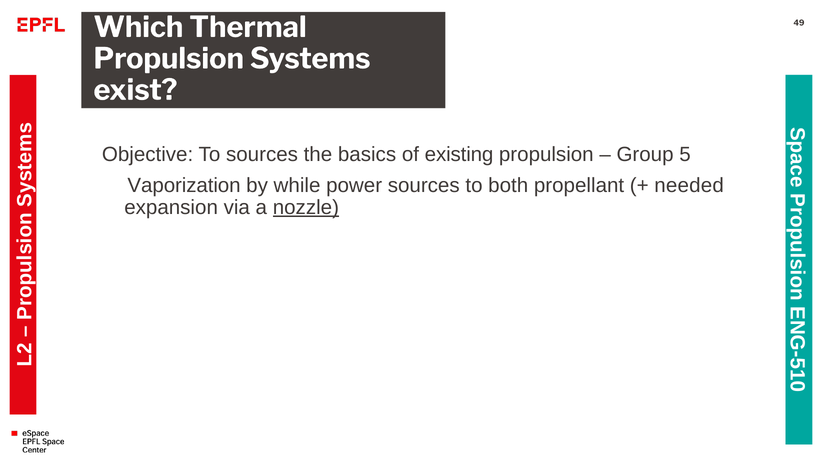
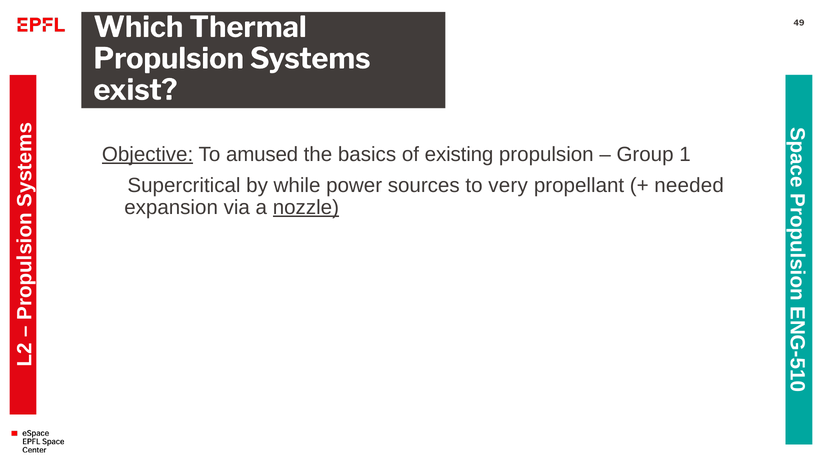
Objective underline: none -> present (148, 155)
To sources: sources -> amused (262, 155)
Group 5: 5 -> 1 (685, 155)
Vaporization: Vaporization -> Supercritical (184, 185)
both: both -> very (508, 185)
